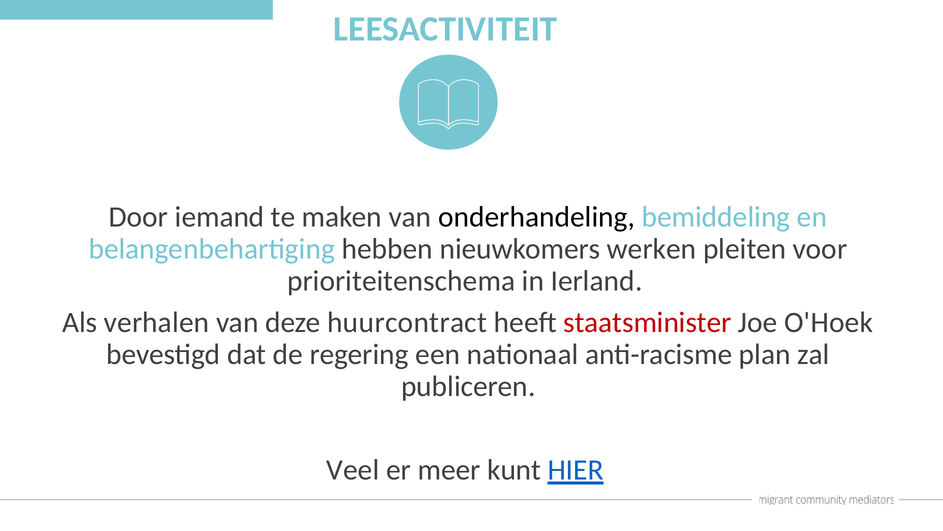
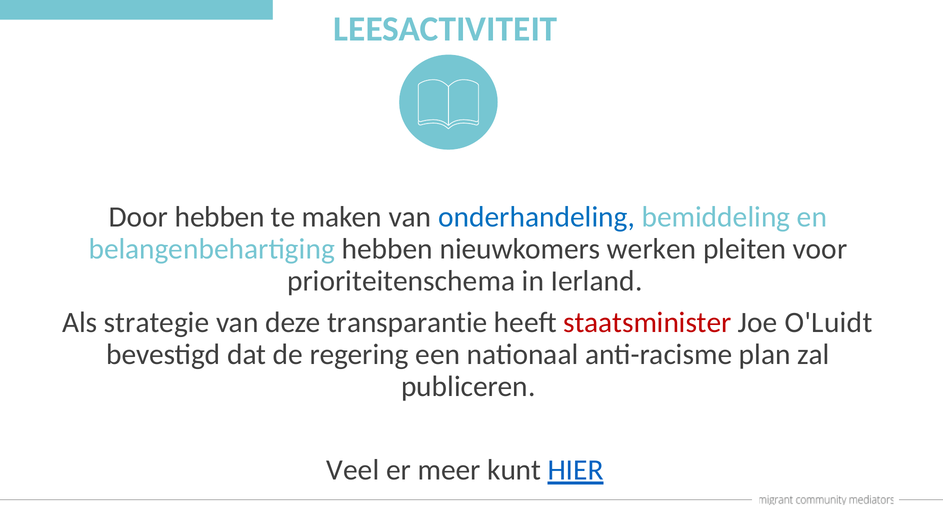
Door iemand: iemand -> hebben (220, 217)
onderhandeling colour: black -> blue (537, 217)
verhalen: verhalen -> strategie (157, 322)
huurcontract: huurcontract -> transparantie (407, 322)
O'Hoek: O'Hoek -> O'Luidt (829, 322)
